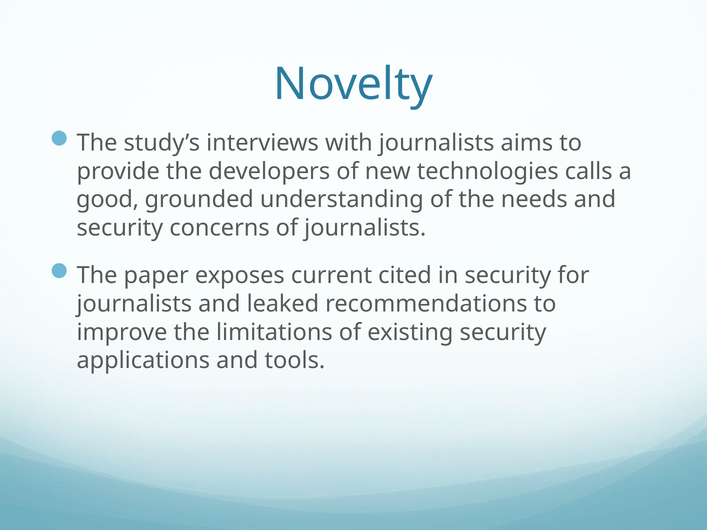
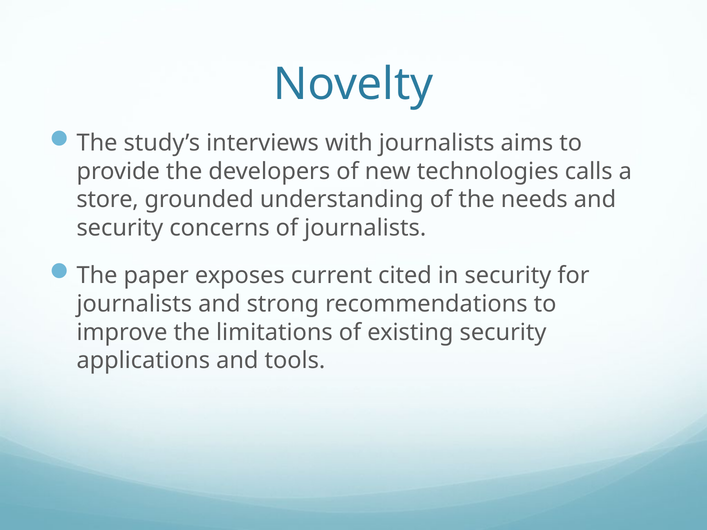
good: good -> store (108, 200)
leaked: leaked -> strong (283, 304)
